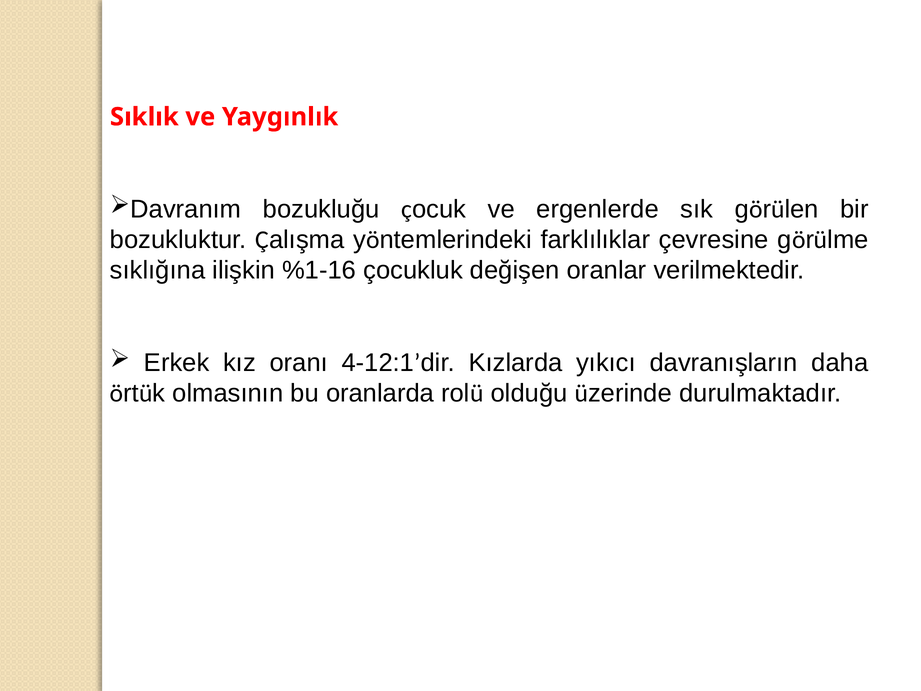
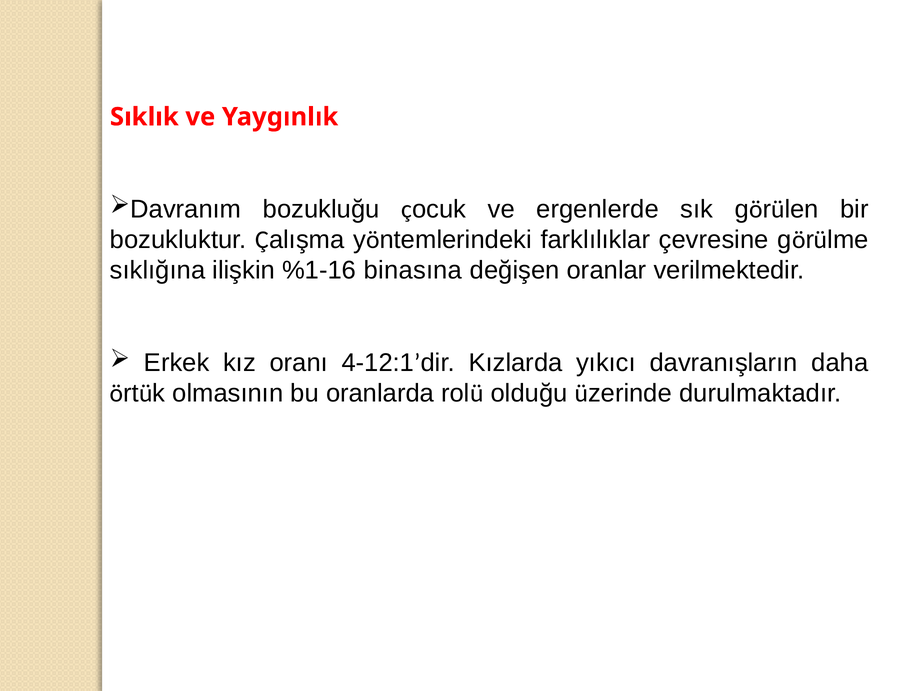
çocukluk: çocukluk -> binasına (413, 270)
